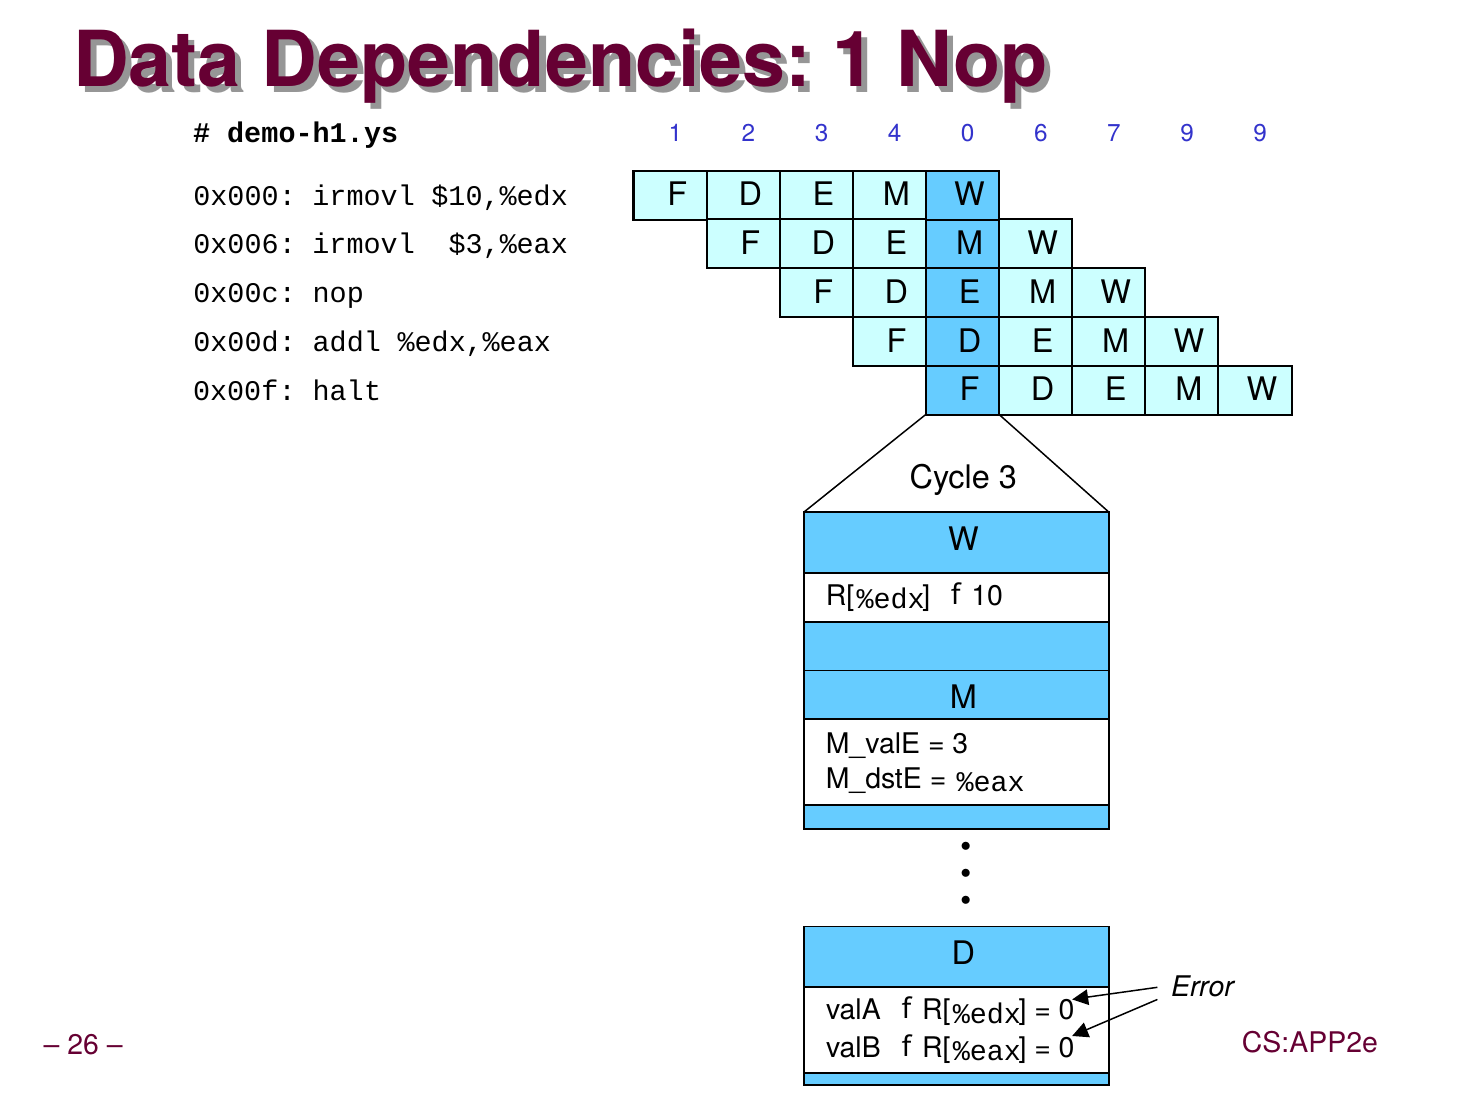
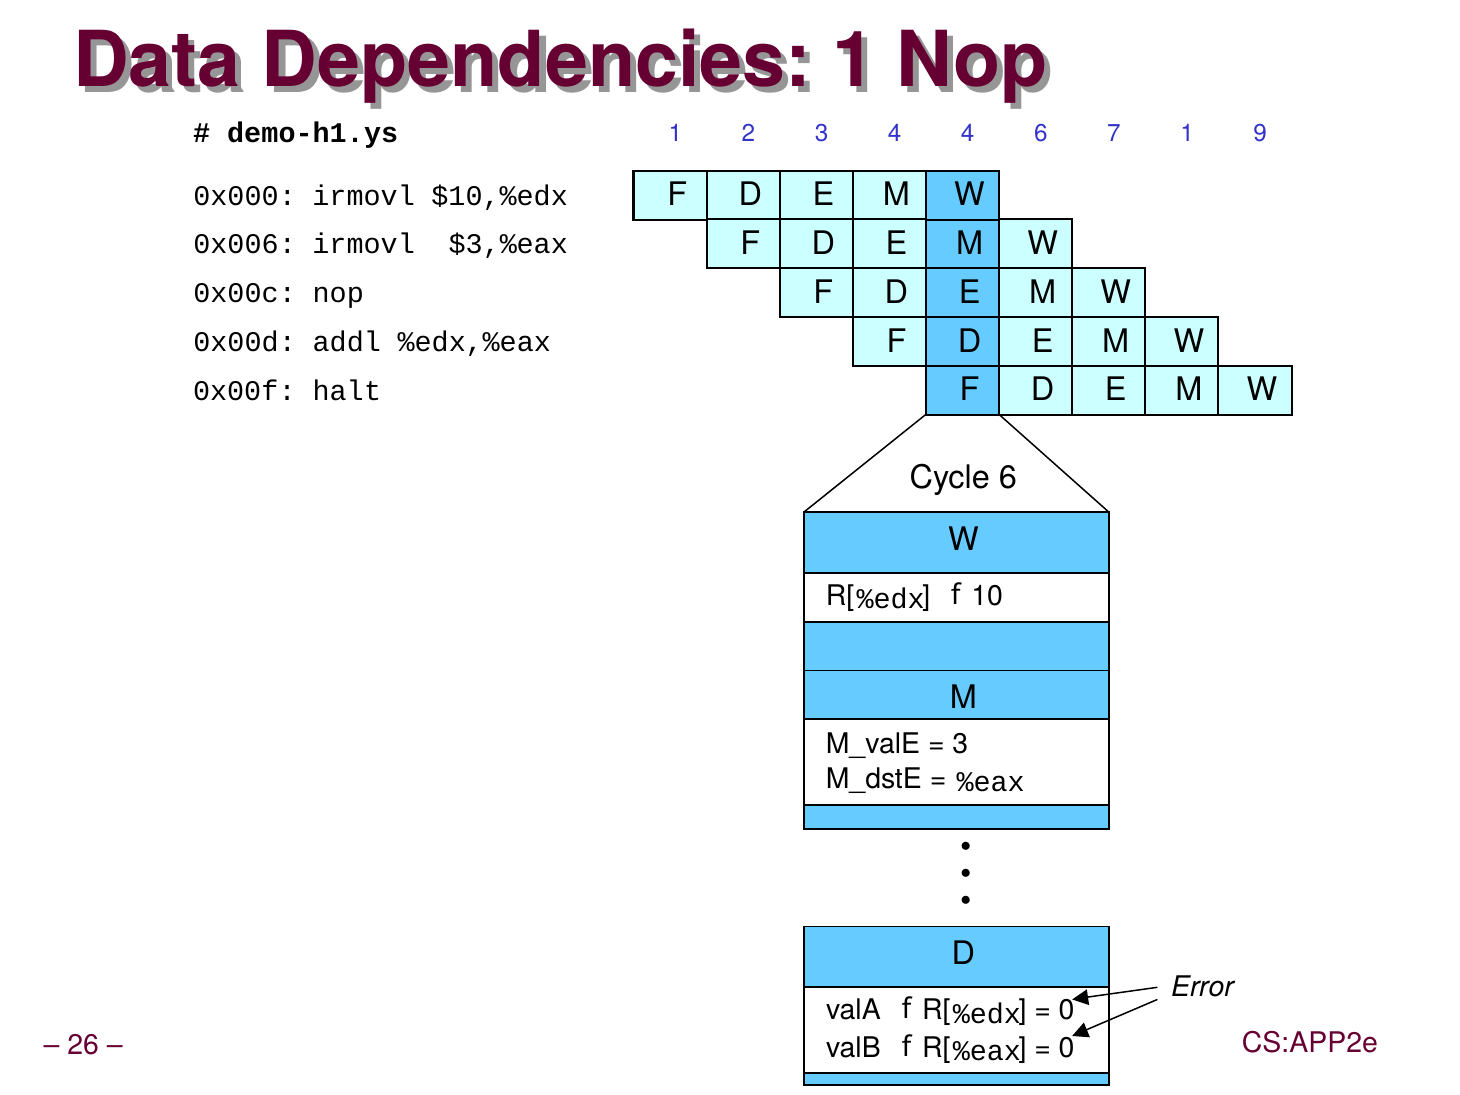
4 0: 0 -> 4 (968, 134)
7 9: 9 -> 1 (1187, 134)
Cycle 3: 3 -> 6 (1008, 478)
